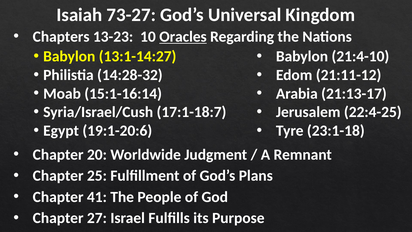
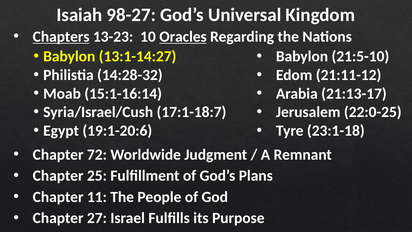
73-27: 73-27 -> 98-27 (131, 15)
Chapters underline: none -> present (61, 37)
21:4-10: 21:4-10 -> 21:5-10 (360, 56)
22:4-25: 22:4-25 -> 22:0-25 (373, 112)
20: 20 -> 72 (97, 155)
41: 41 -> 11 (97, 197)
